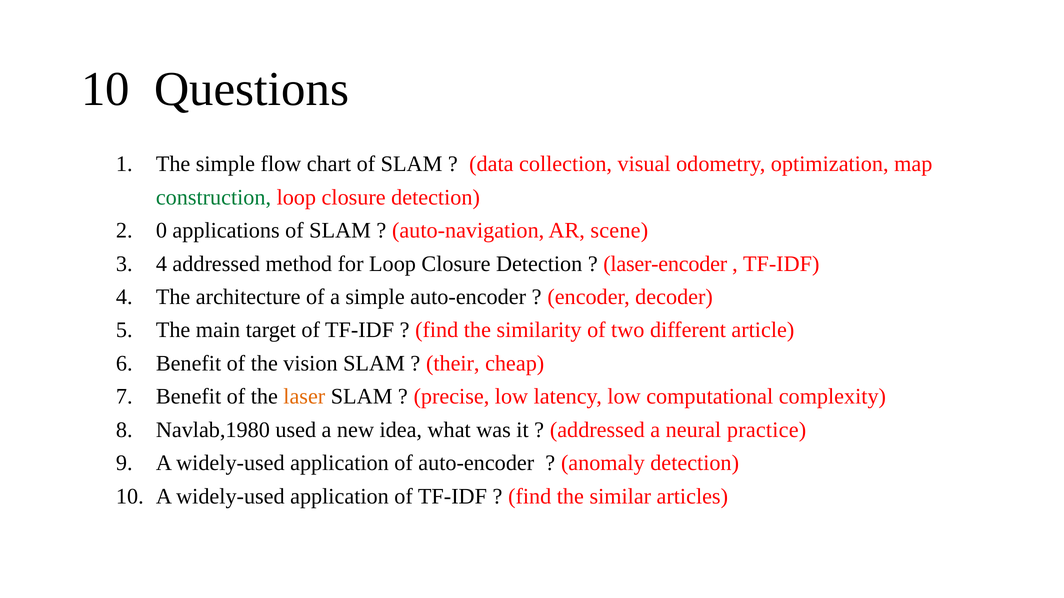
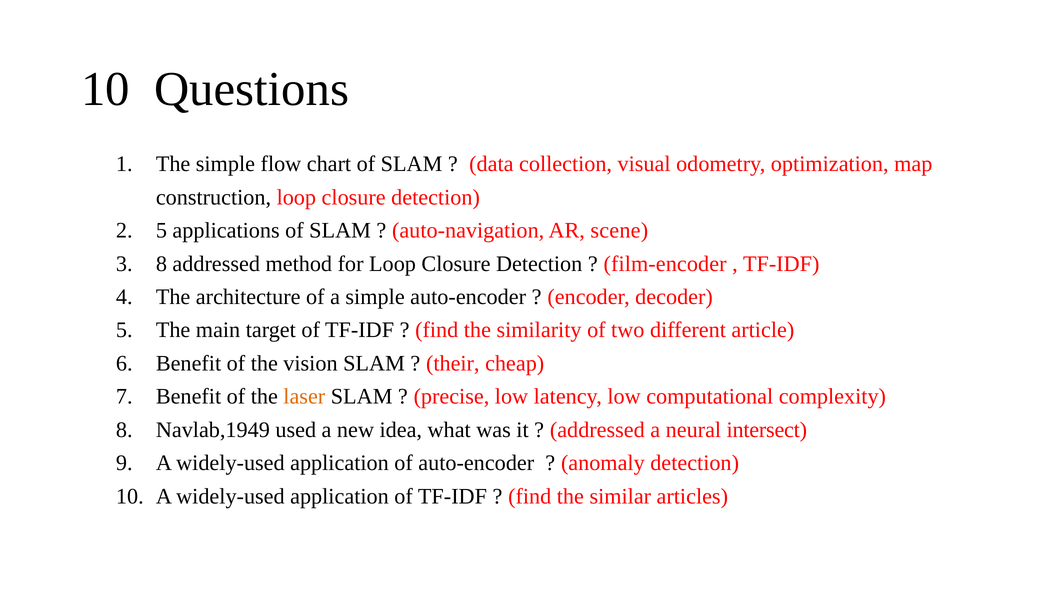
construction colour: green -> black (213, 197)
2 0: 0 -> 5 (161, 231)
3 4: 4 -> 8 (161, 264)
laser-encoder: laser-encoder -> film-encoder (665, 264)
Navlab,1980: Navlab,1980 -> Navlab,1949 (213, 430)
practice: practice -> intersect (767, 430)
